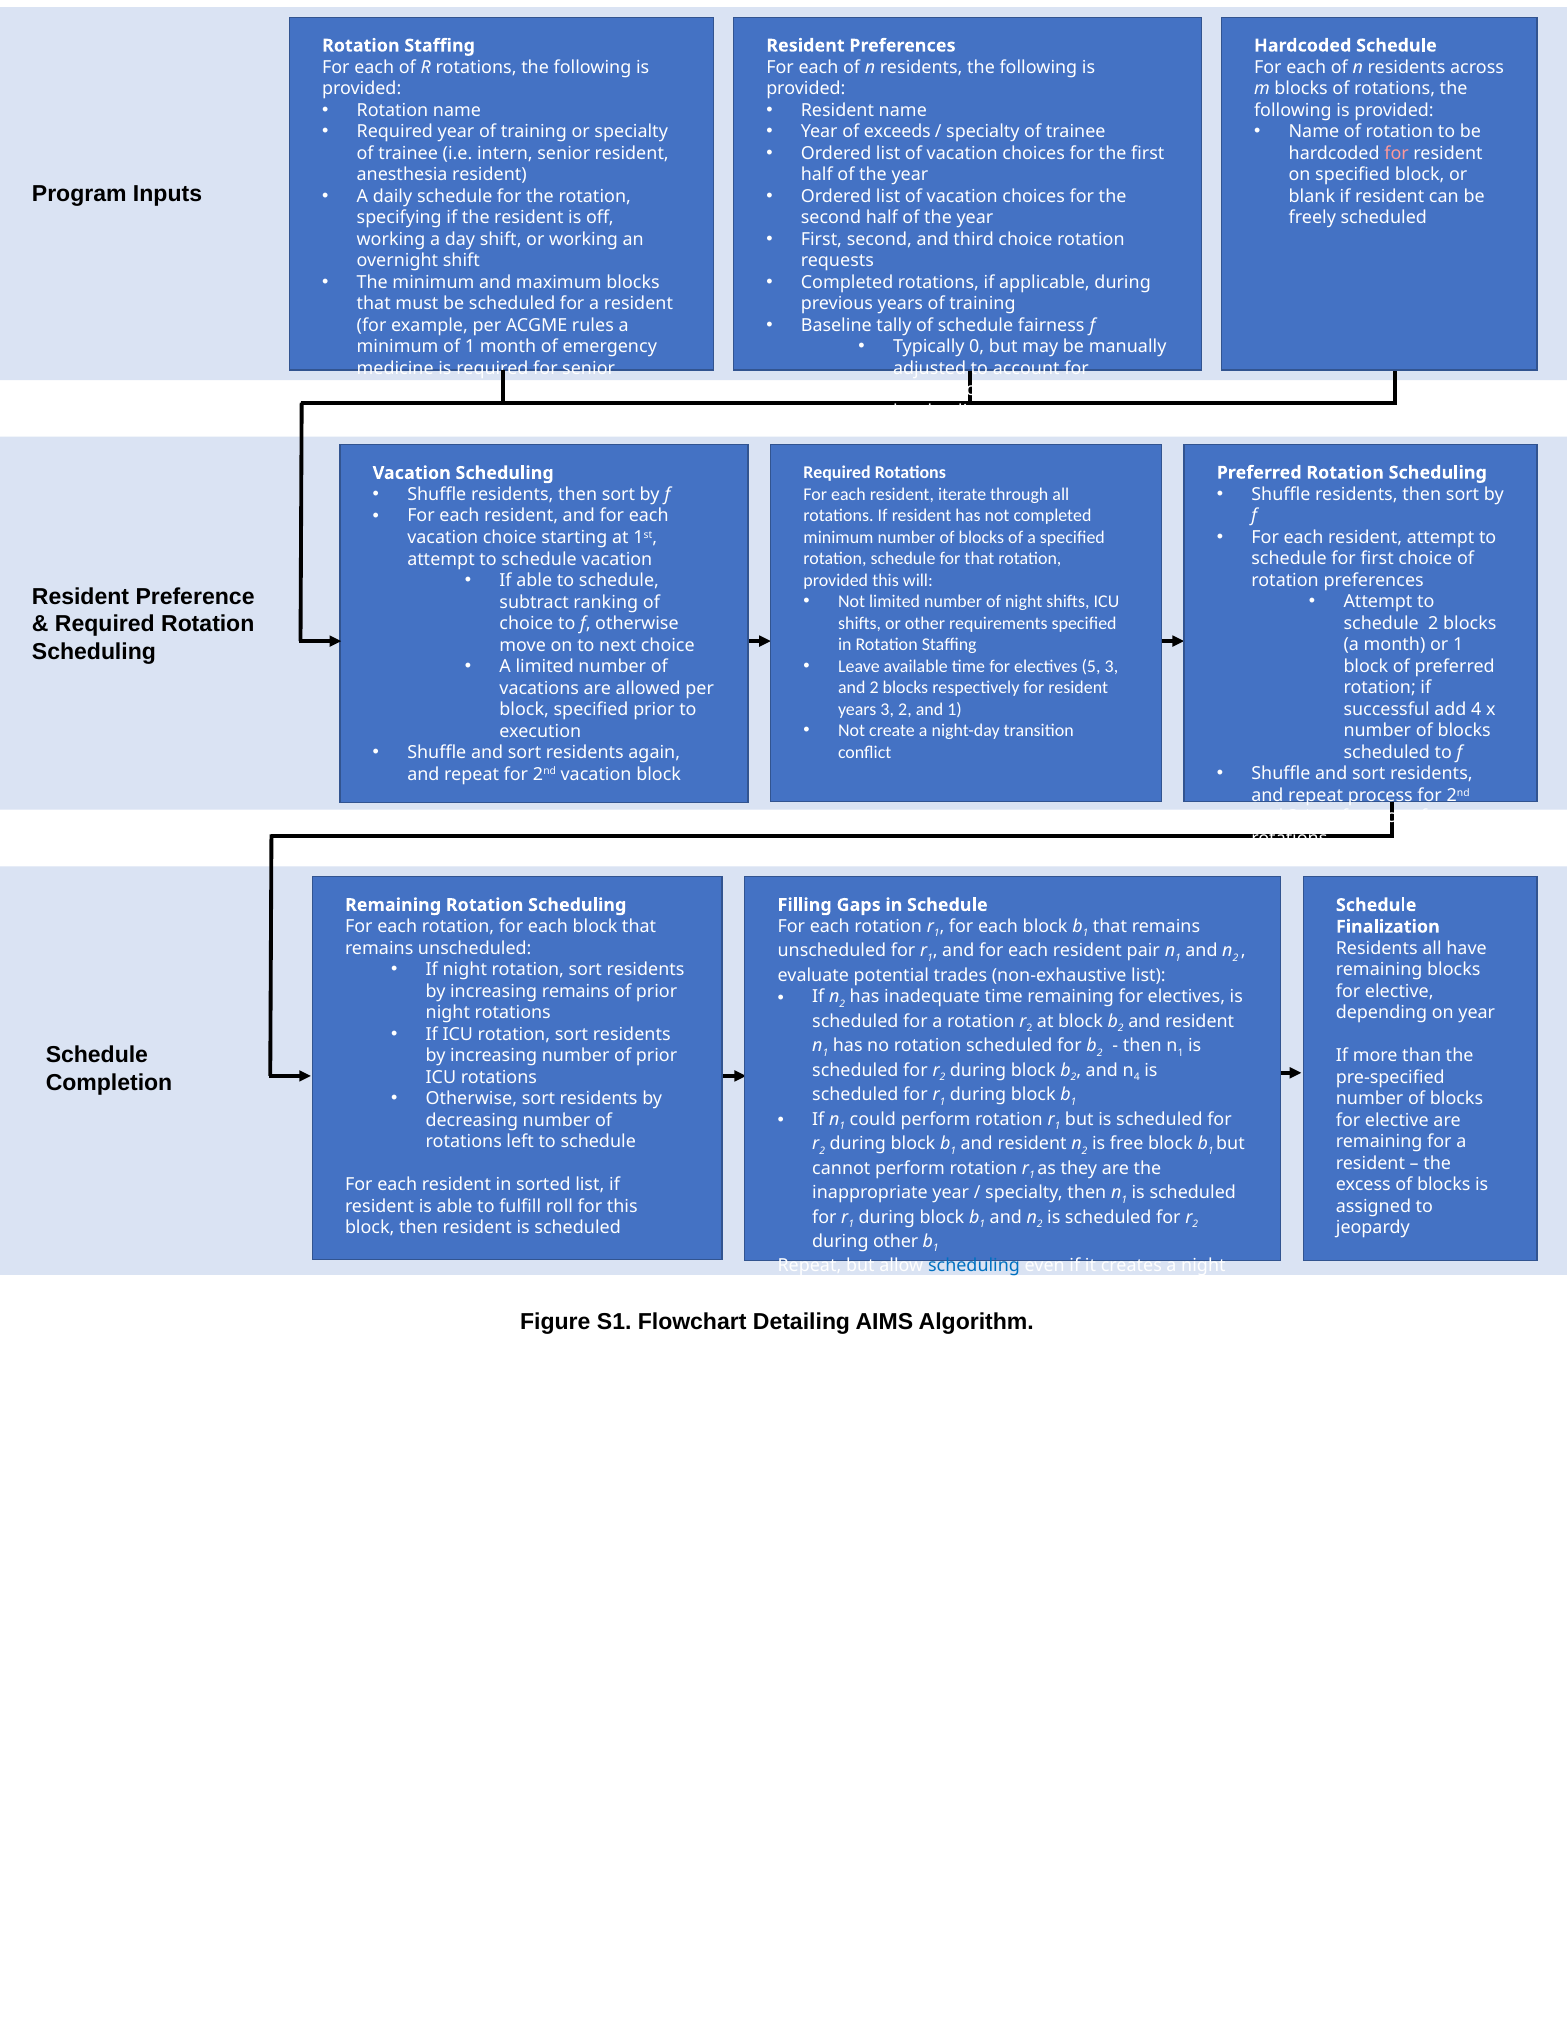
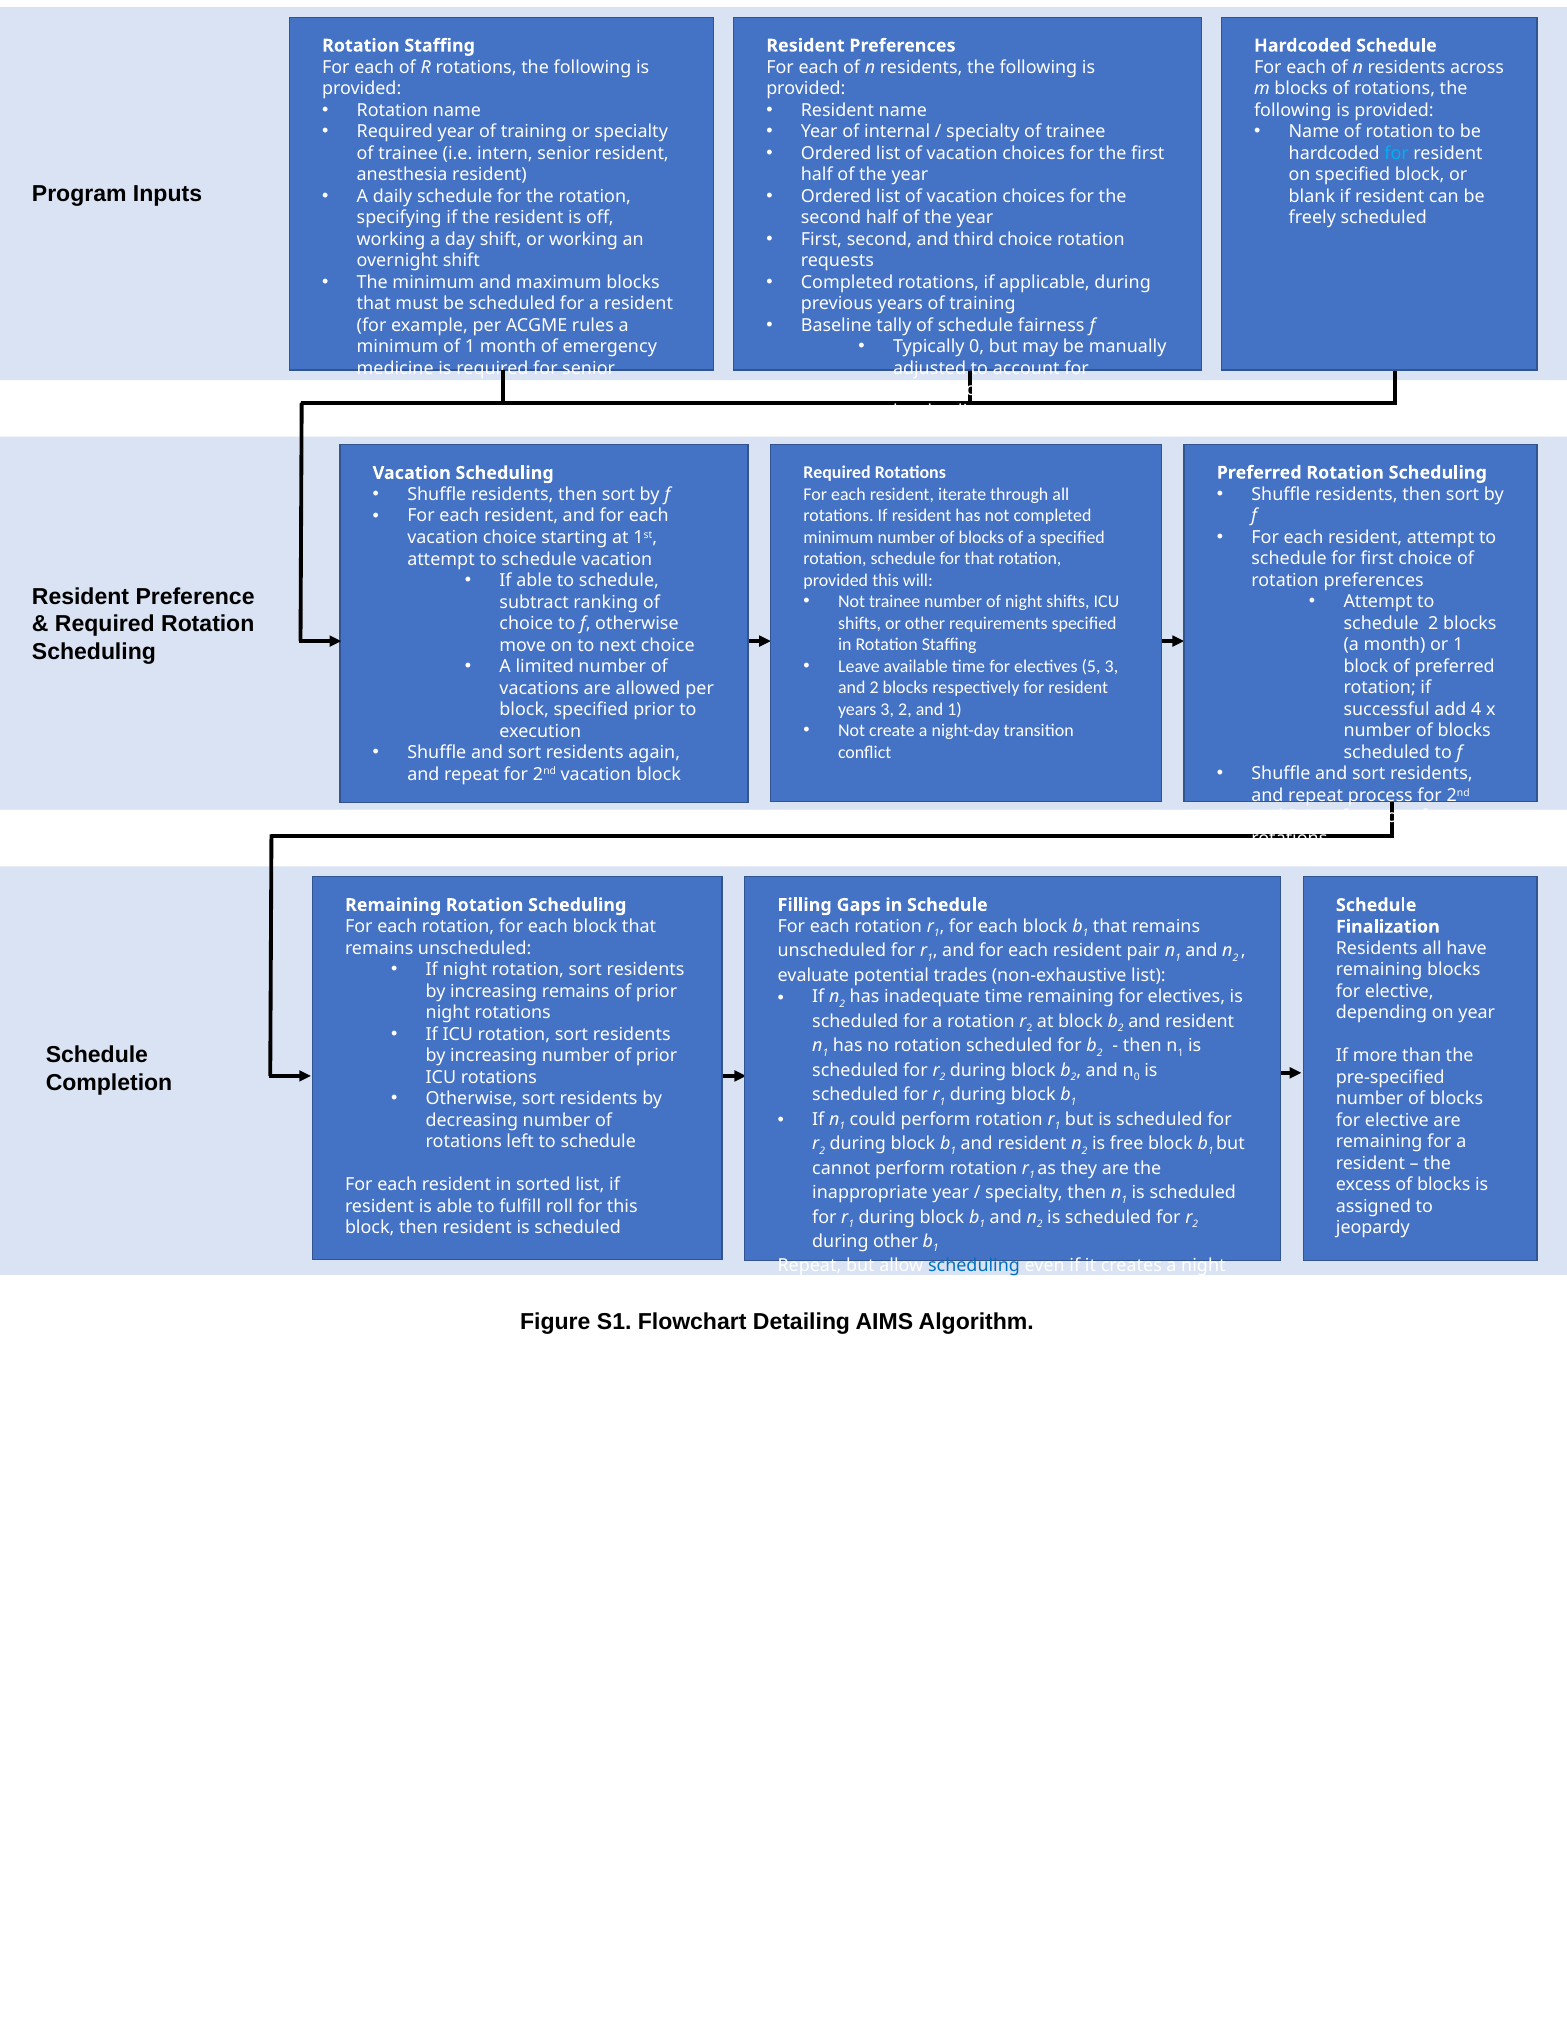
of exceeds: exceeds -> internal (897, 132)
for colour: pink -> light blue (1397, 153)
Not limited: limited -> trainee (895, 602)
n 4: 4 -> 0 (1137, 1077)
